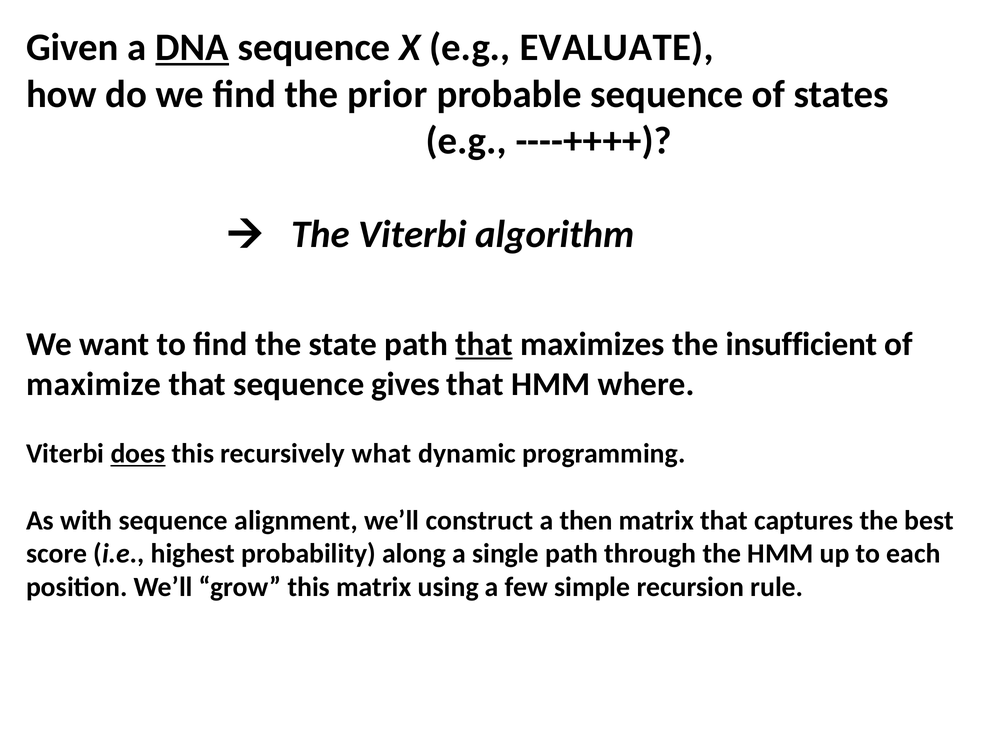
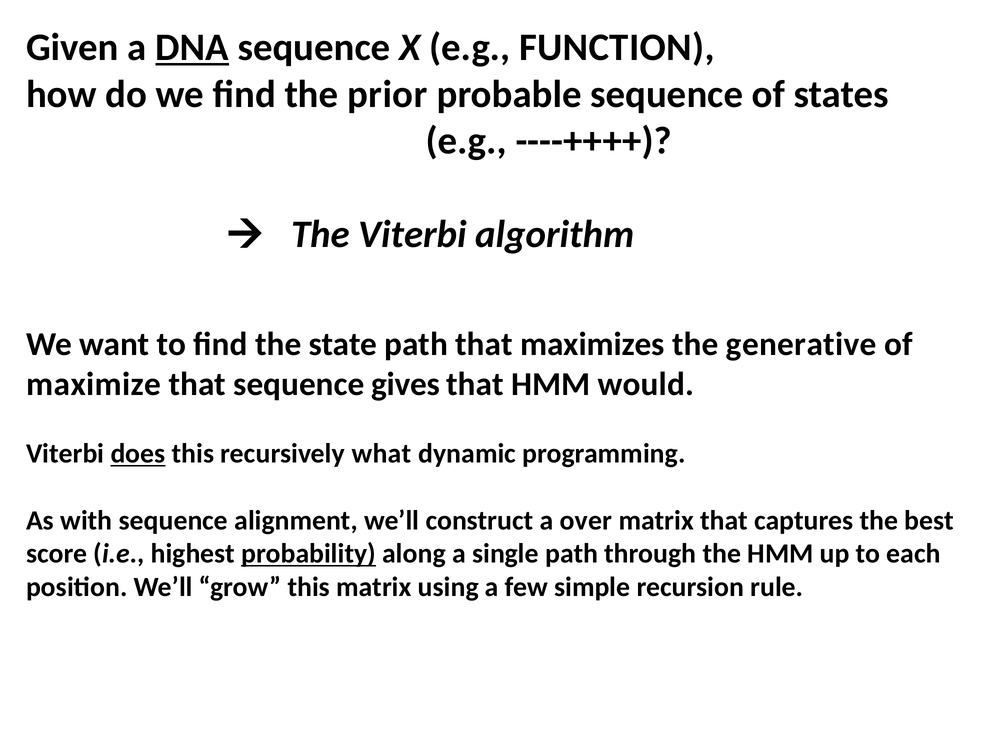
EVALUATE: EVALUATE -> FUNCTION (617, 48)
that underline: present -> none (484, 344)
insufficient: insufficient -> generative (801, 344)
where: where -> would (646, 384)
then: then -> over (586, 520)
probability underline: none -> present (309, 553)
